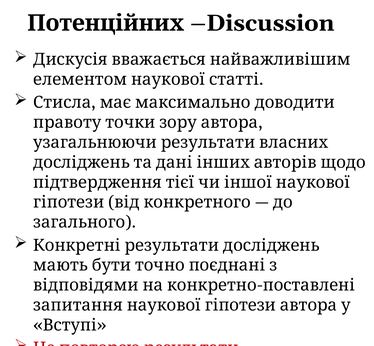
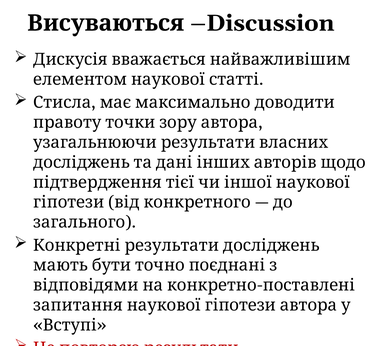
Потенційних: Потенційних -> Висуваються (106, 23)
